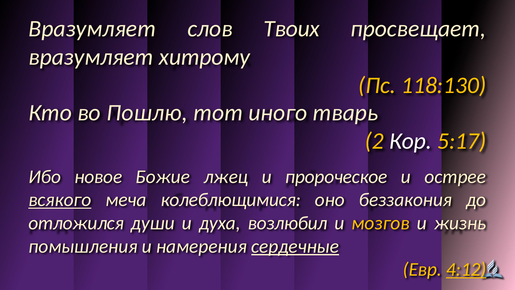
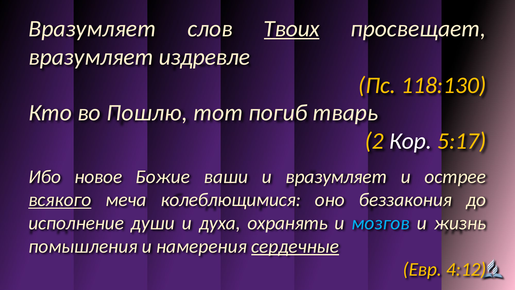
Твоих underline: none -> present (292, 29)
хитрому: хитрому -> издревле (204, 57)
иного: иного -> погиб (278, 112)
лжец: лжец -> ваши (226, 177)
и пророческое: пророческое -> вразумляет (336, 177)
отложился: отложился -> исполнение (76, 223)
возлюбил: возлюбил -> охранять (288, 223)
мозгов colour: yellow -> light blue (381, 223)
4:12 underline: present -> none (466, 269)
